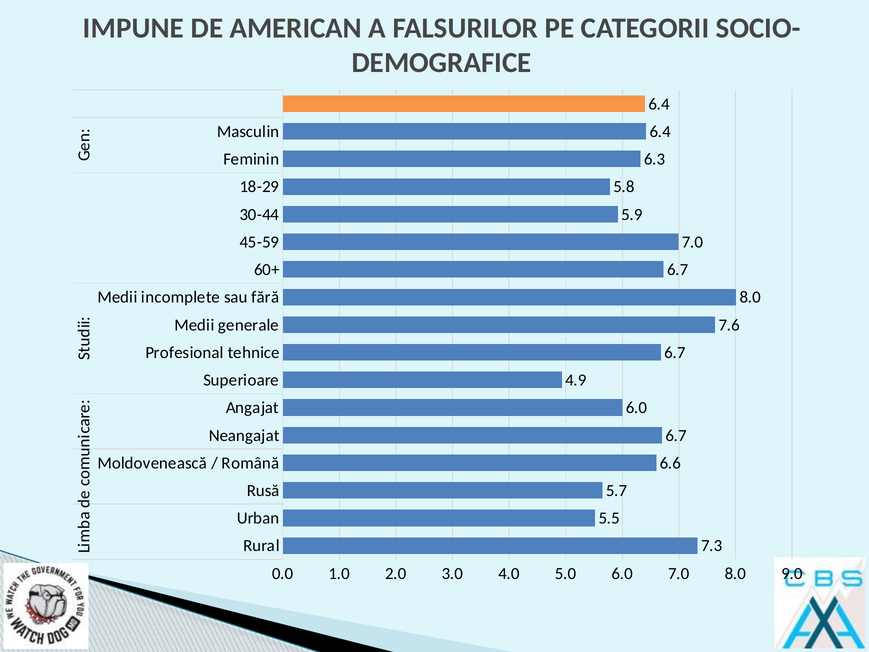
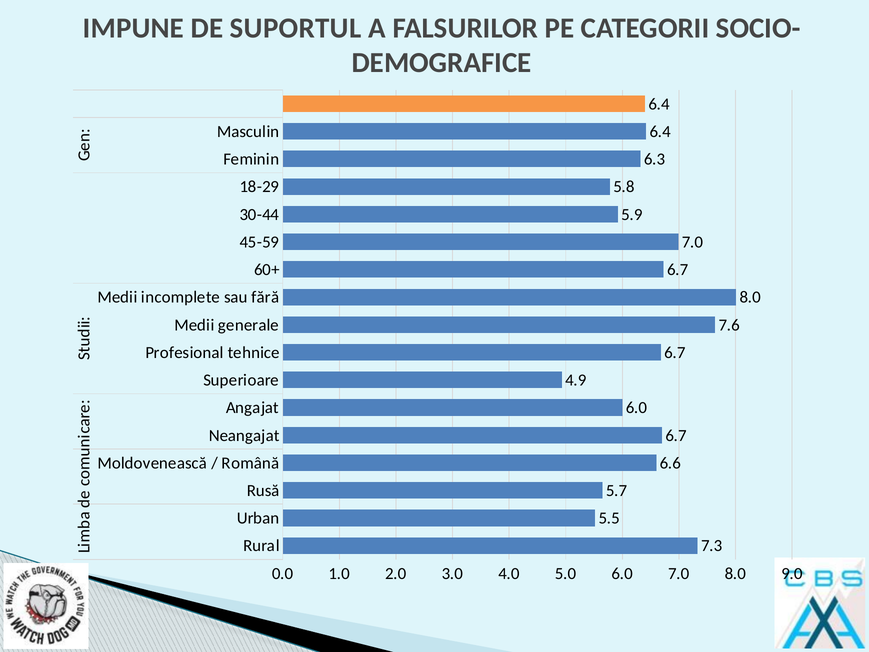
AMERICAN: AMERICAN -> SUPORTUL (296, 28)
